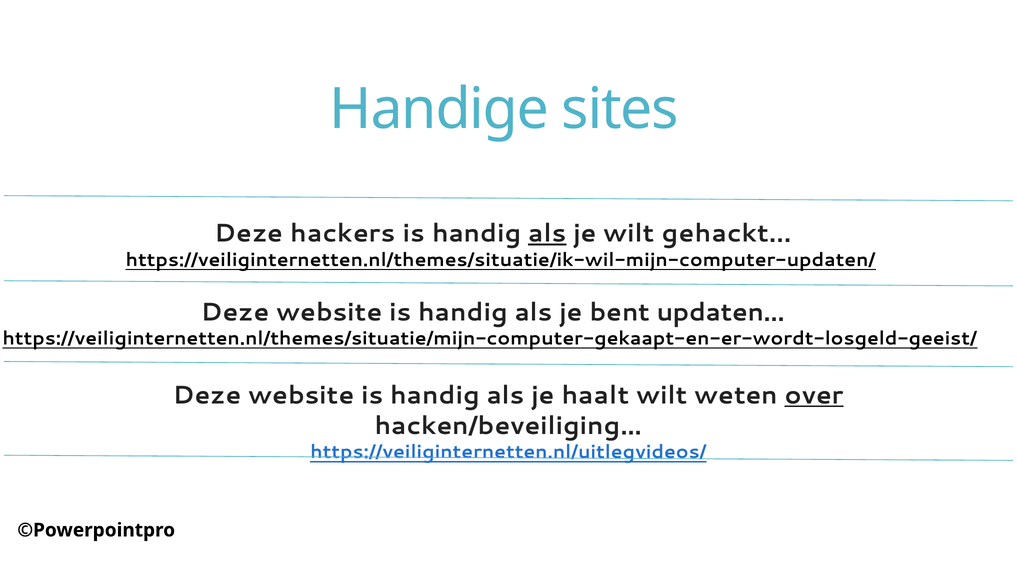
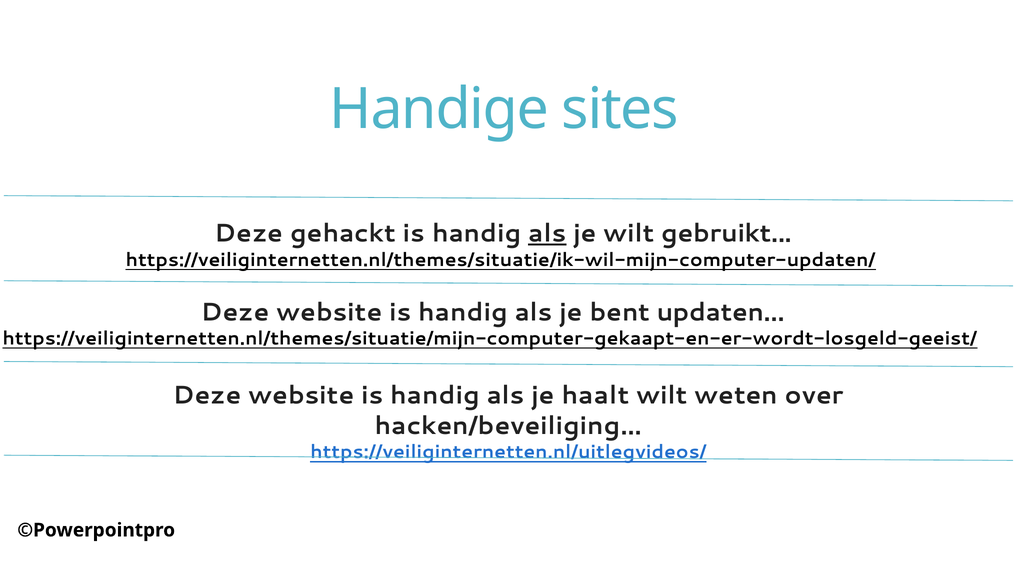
hackers: hackers -> gehackt (343, 234)
gehackt: gehackt -> gebruikt (727, 234)
over underline: present -> none (814, 395)
